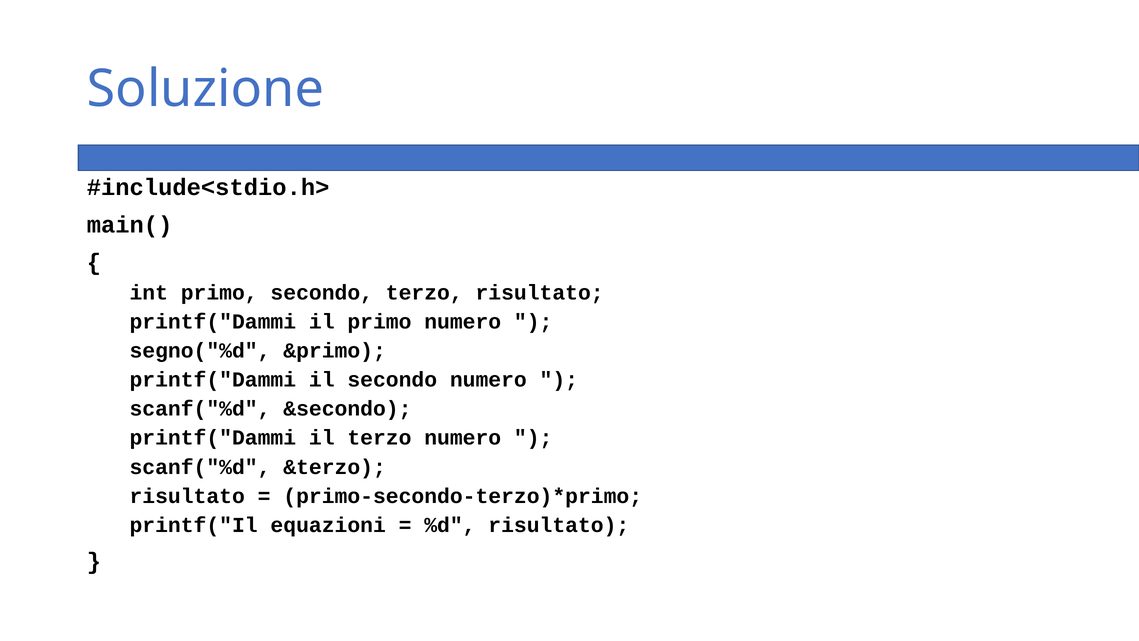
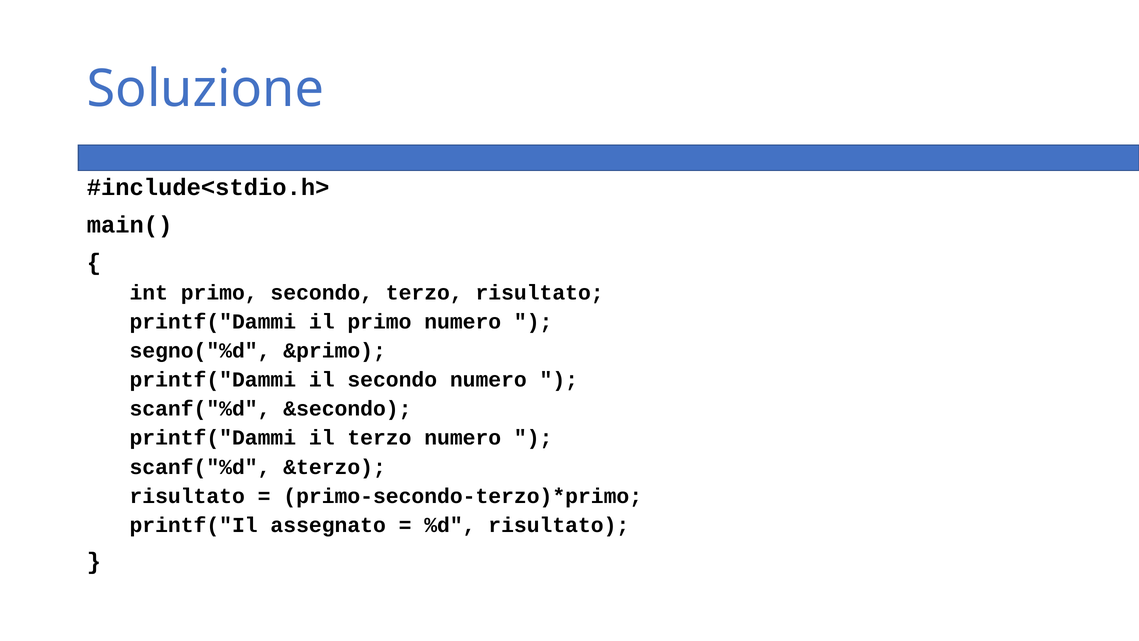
equazioni: equazioni -> assegnato (328, 525)
